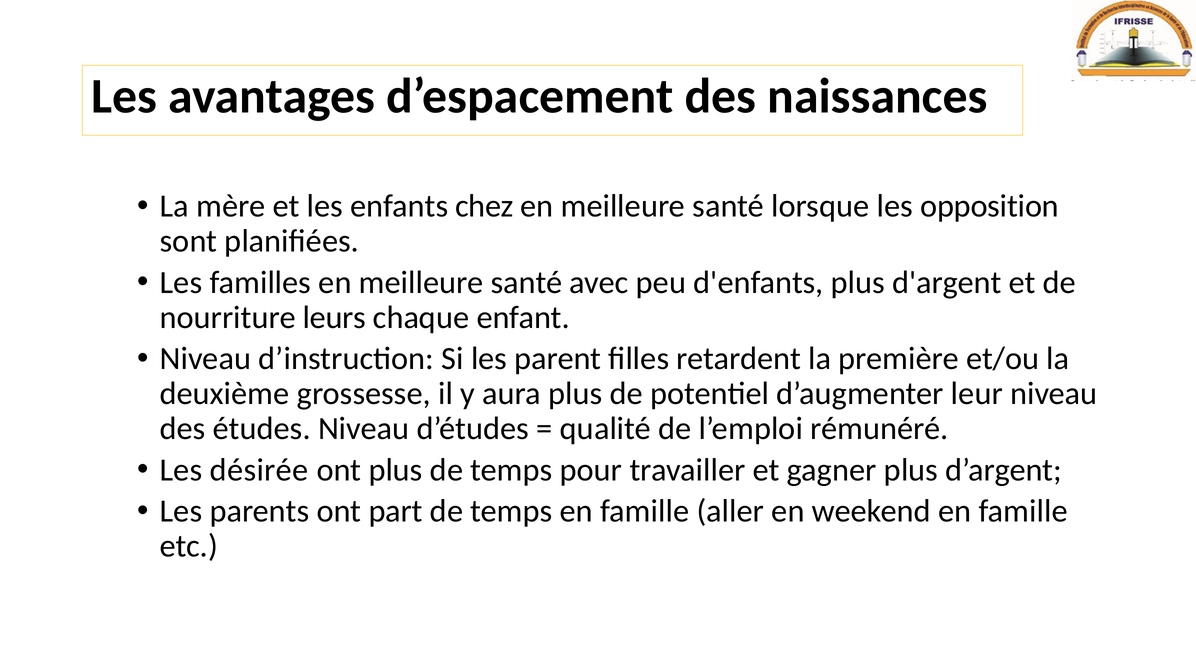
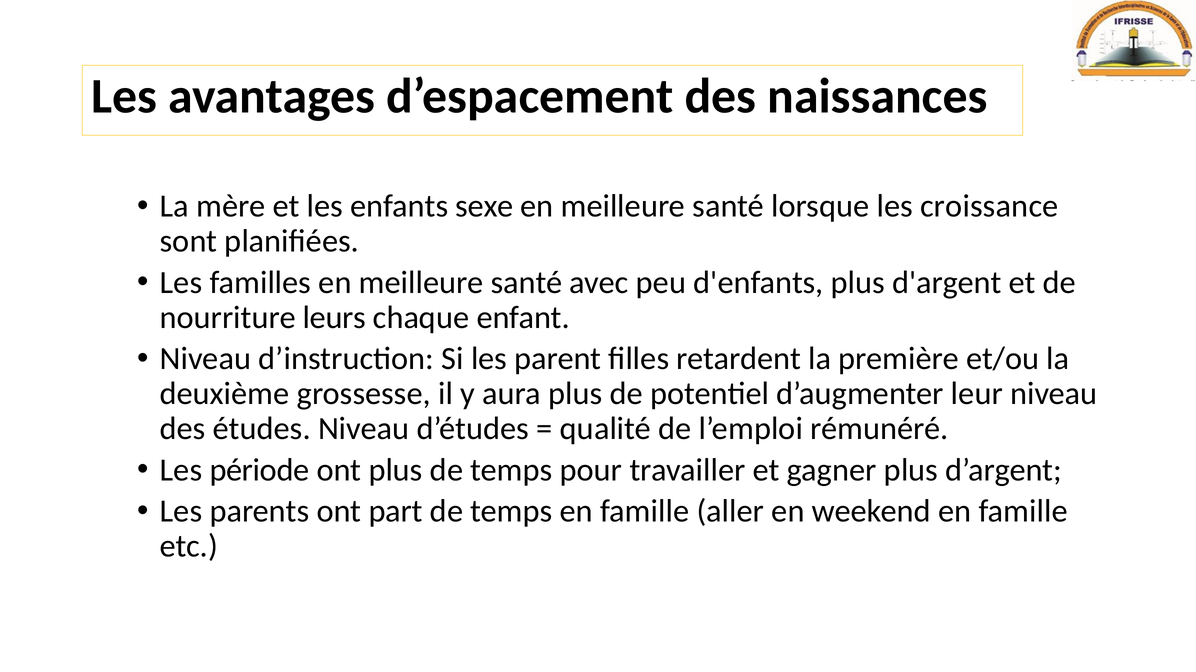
chez: chez -> sexe (484, 206)
opposition: opposition -> croissance (989, 206)
désirée: désirée -> période (260, 470)
